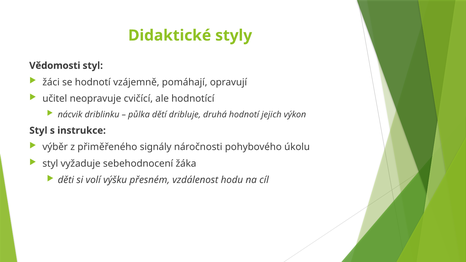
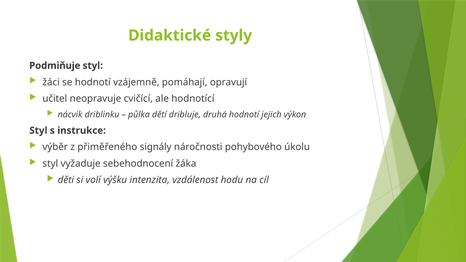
Vědomosti: Vědomosti -> Podmiňuje (55, 66)
přesném: přesném -> intenzita (150, 180)
